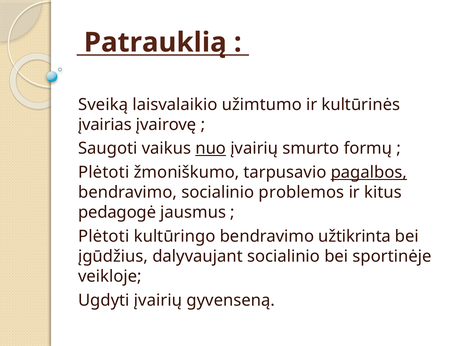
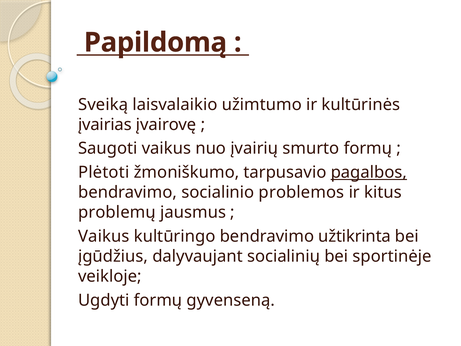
Patrauklią: Patrauklią -> Papildomą (155, 42)
nuo underline: present -> none (211, 148)
pedagogė: pedagogė -> problemų (117, 212)
Plėtoti: Plėtoti -> Vaikus (104, 236)
dalyvaujant socialinio: socialinio -> socialinių (284, 256)
Ugdyti įvairių: įvairių -> formų (158, 300)
